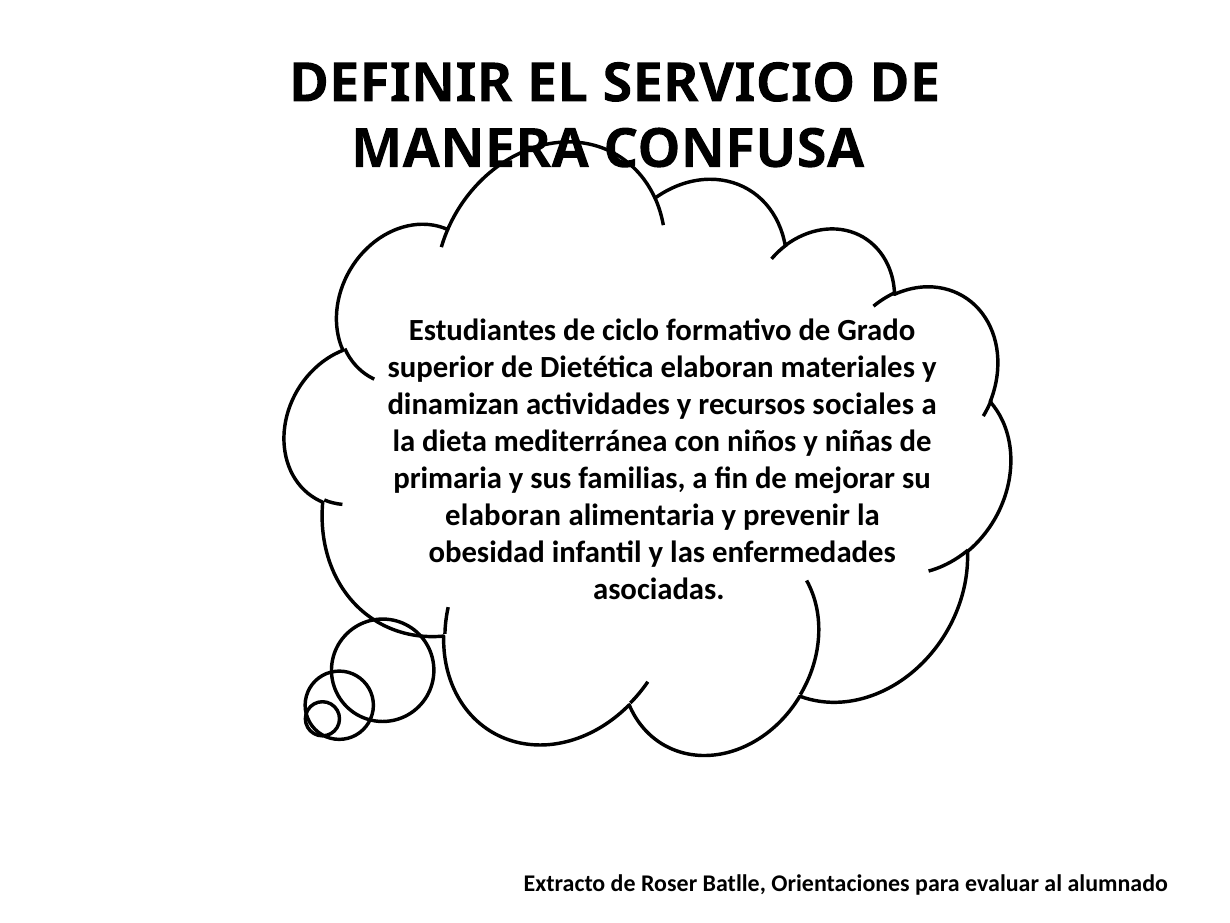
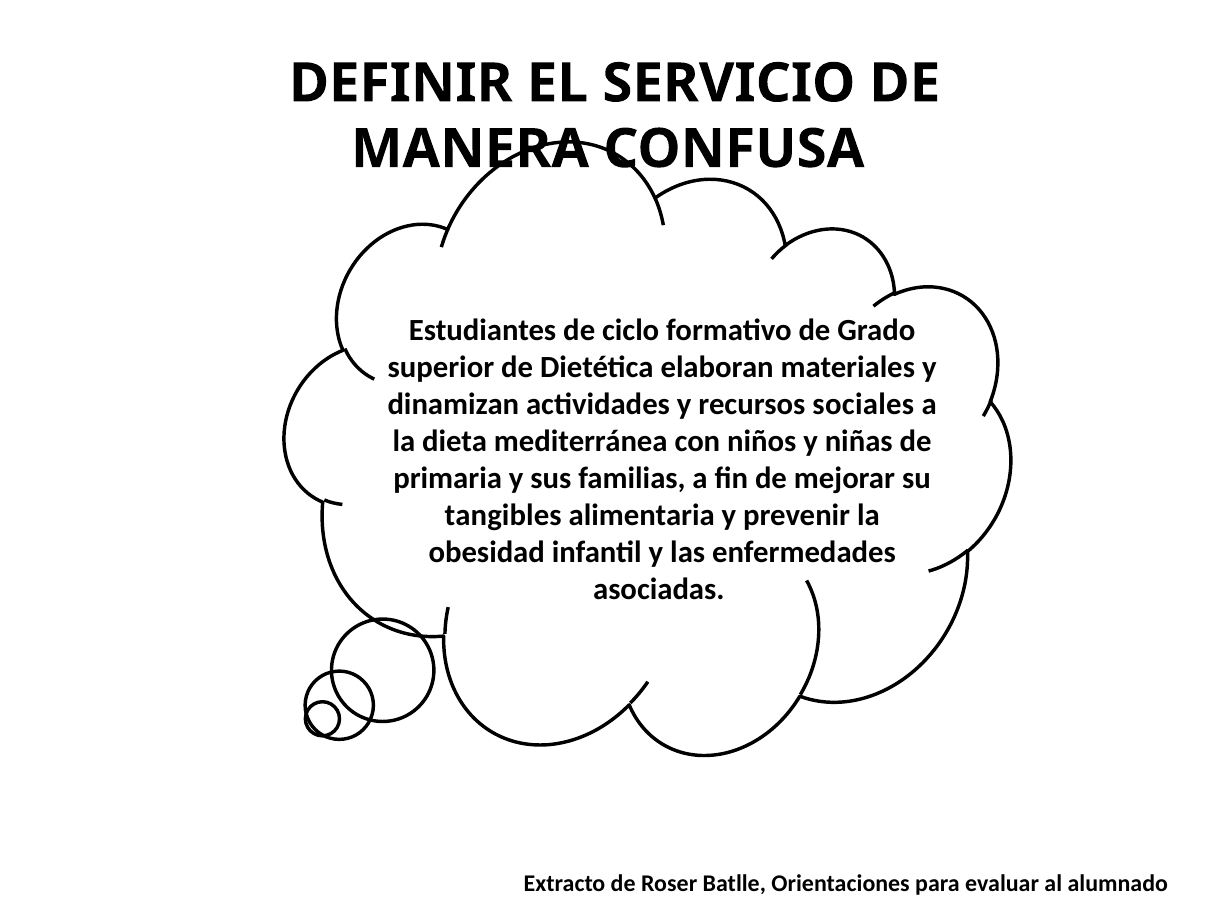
elaboran: elaboran -> tangibles (503, 515)
